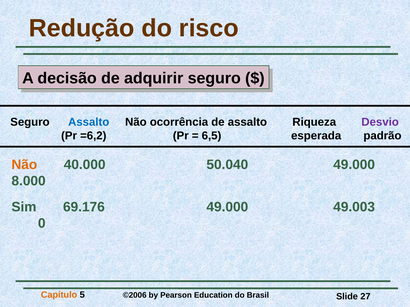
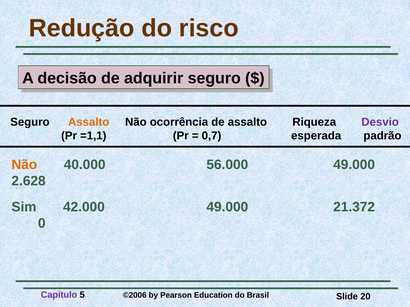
Assalto colour: blue -> orange (89, 122)
=6,2: =6,2 -> =1,1 (93, 136)
6,5: 6,5 -> 0,7 (212, 136)
50.040: 50.040 -> 56.000 (227, 165)
8.000: 8.000 -> 2.628 (29, 181)
69.176: 69.176 -> 42.000 (84, 207)
49.003: 49.003 -> 21.372 (354, 207)
Capítulo colour: orange -> purple (59, 295)
27: 27 -> 20 (365, 297)
